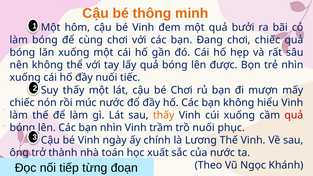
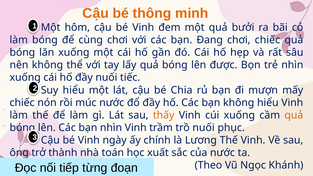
Suy thấy: thấy -> hiểu (74, 90)
bé Chơi: Chơi -> Chia (182, 90)
quả colour: red -> orange (294, 115)
